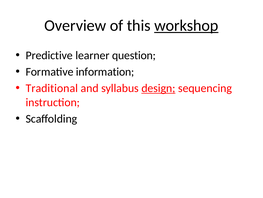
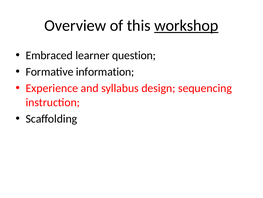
Predictive: Predictive -> Embraced (49, 55)
Traditional: Traditional -> Experience (52, 88)
design underline: present -> none (158, 88)
